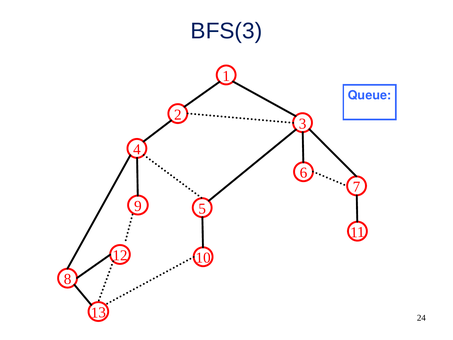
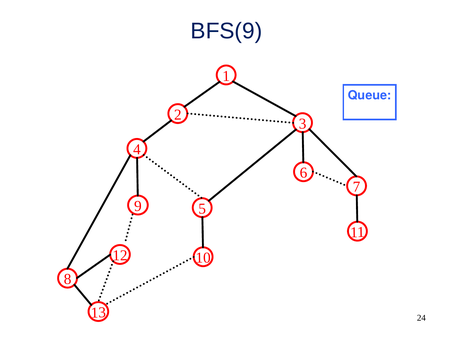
BFS(3: BFS(3 -> BFS(9 (226, 31)
